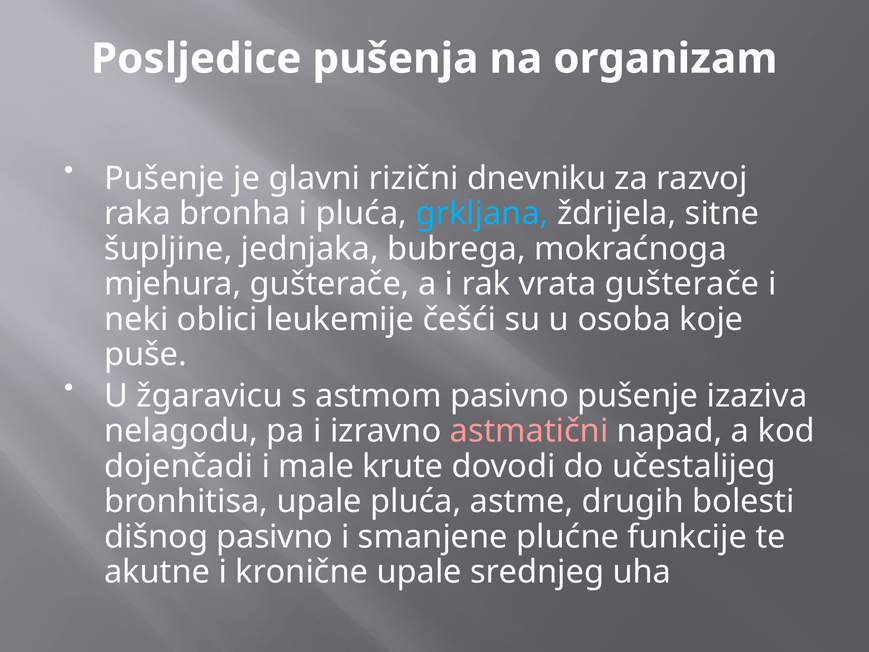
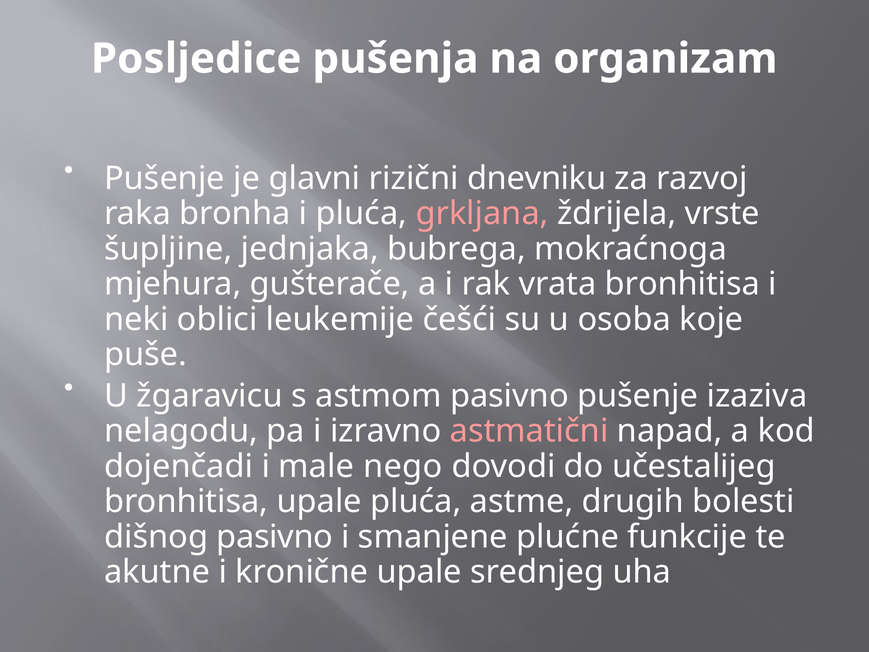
grkljana colour: light blue -> pink (482, 213)
sitne: sitne -> vrste (722, 213)
vrata gušterače: gušterače -> bronhitisa (682, 284)
krute: krute -> nego (403, 466)
